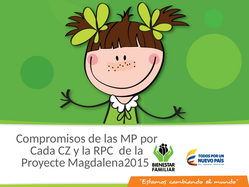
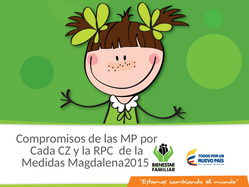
Proyecte: Proyecte -> Medidas (43, 162)
